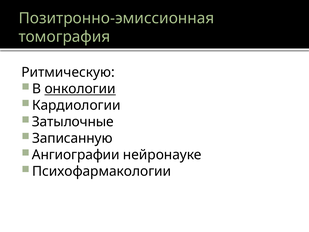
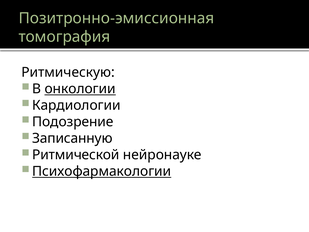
Затылочные: Затылочные -> Подозрение (73, 122)
Ангиографии: Ангиографии -> Ритмической (76, 155)
Психофармакологии underline: none -> present (102, 171)
